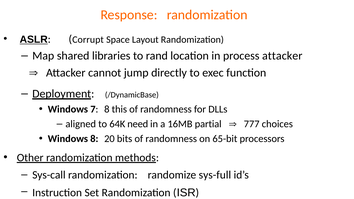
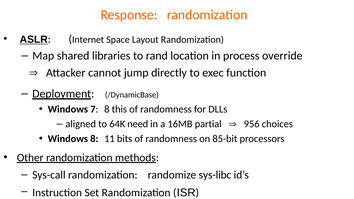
Corrupt: Corrupt -> Internet (88, 40)
process attacker: attacker -> override (282, 56)
777: 777 -> 956 (252, 124)
20: 20 -> 11 (109, 139)
65-bit: 65-bit -> 85-bit (225, 139)
sys-full: sys-full -> sys-libc (215, 175)
